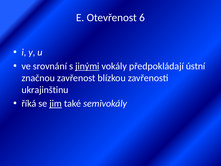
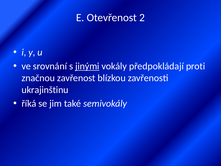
6: 6 -> 2 (142, 18)
ústní: ústní -> proti (196, 66)
jim underline: present -> none (56, 103)
